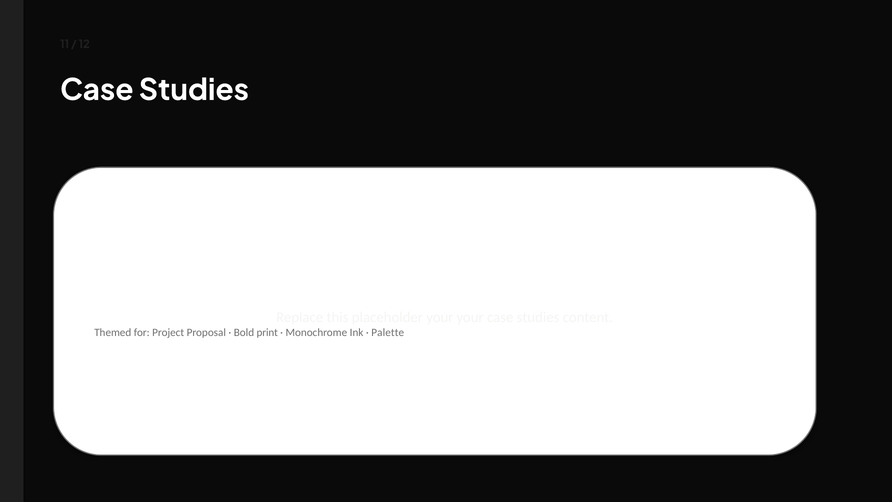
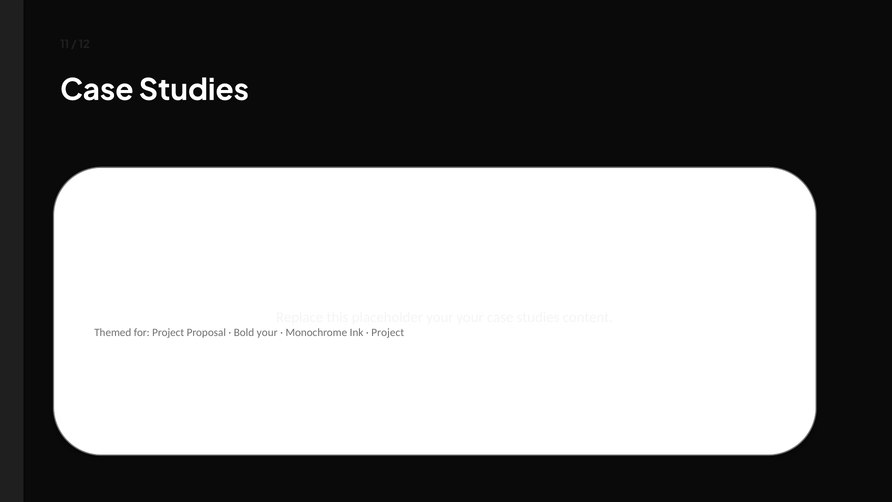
Bold print: print -> your (267, 332)
Palette: Palette -> Project (388, 332)
